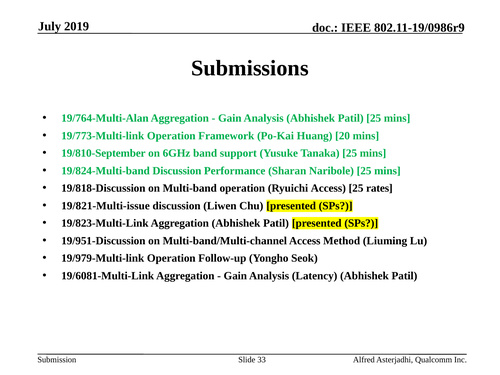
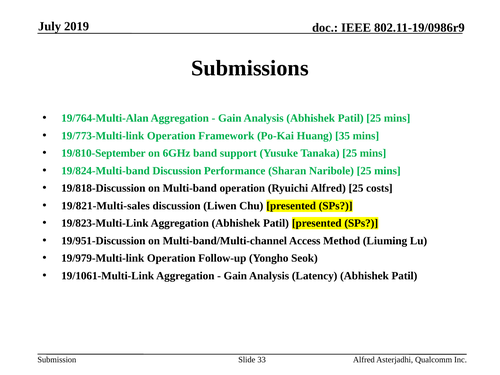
20: 20 -> 35 (343, 136)
Ryuichi Access: Access -> Alfred (328, 188)
rates: rates -> costs (379, 188)
19/821-Multi-issue: 19/821-Multi-issue -> 19/821-Multi-sales (106, 206)
19/6081-Multi-Link: 19/6081-Multi-Link -> 19/1061-Multi-Link (108, 276)
